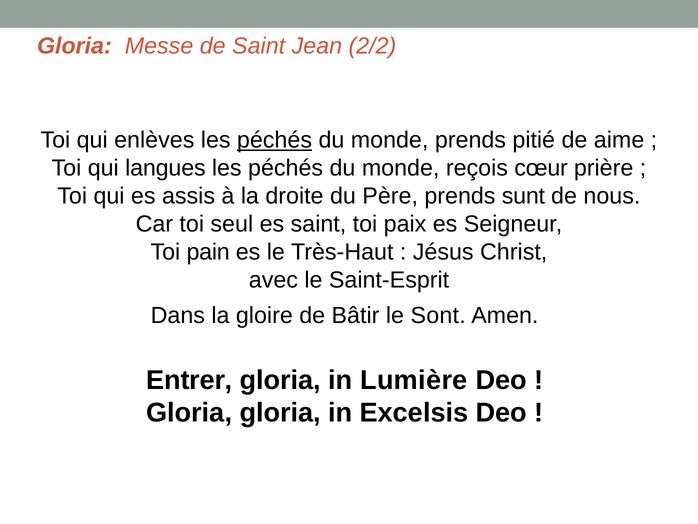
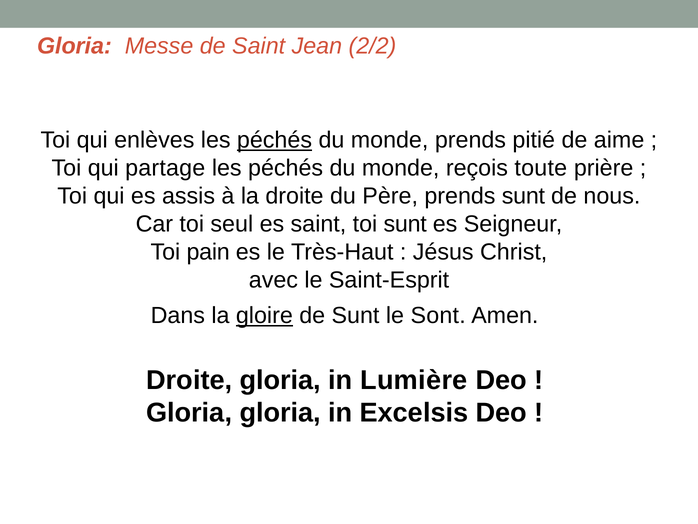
langues: langues -> partage (165, 168)
cœur: cœur -> toute (541, 168)
toi paix: paix -> sunt (405, 224)
gloire underline: none -> present (264, 315)
de Bâtir: Bâtir -> Sunt (356, 315)
Entrer: Entrer -> Droite (189, 380)
